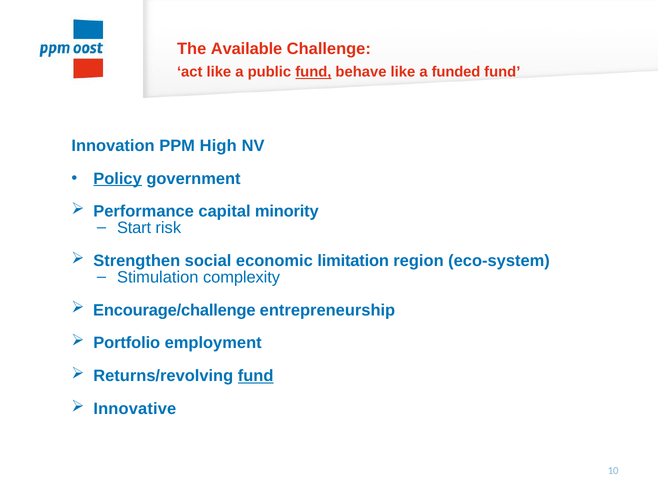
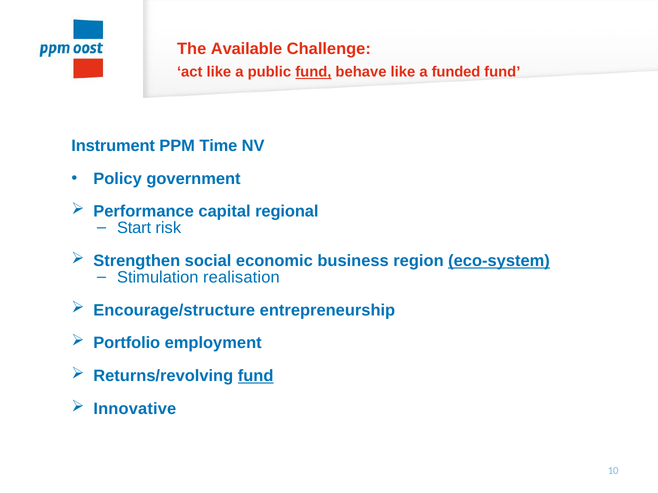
Innovation: Innovation -> Instrument (113, 146)
High: High -> Time (218, 146)
Policy underline: present -> none (118, 179)
minority: minority -> regional (287, 212)
limitation: limitation -> business (353, 261)
eco-system underline: none -> present (499, 261)
complexity: complexity -> realisation (241, 278)
Encourage/challenge: Encourage/challenge -> Encourage/structure (174, 311)
